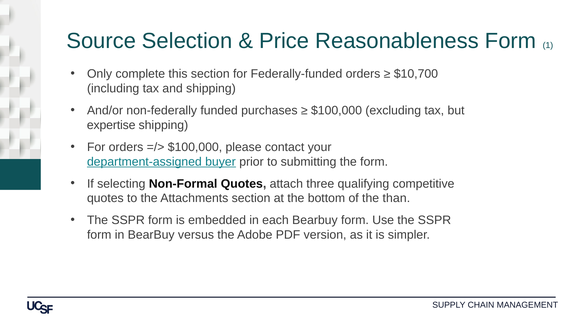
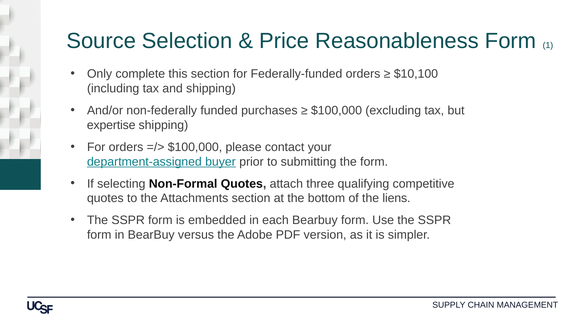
$10,700: $10,700 -> $10,100 (416, 74)
than: than -> liens (396, 199)
